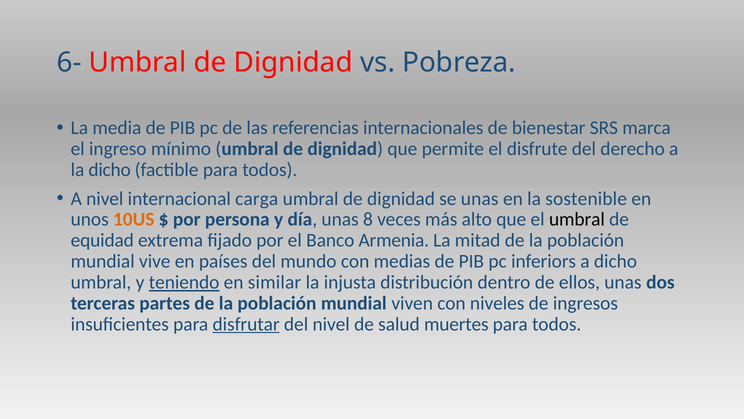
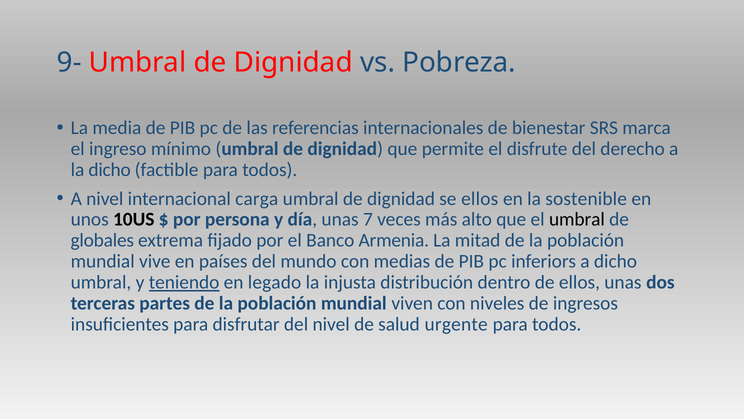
6-: 6- -> 9- (69, 63)
se unas: unas -> ellos (480, 198)
10US colour: orange -> black (134, 219)
8: 8 -> 7 (368, 219)
equidad: equidad -> globales (102, 240)
similar: similar -> legado (275, 282)
disfrutar underline: present -> none (246, 324)
muertes: muertes -> urgente (456, 324)
